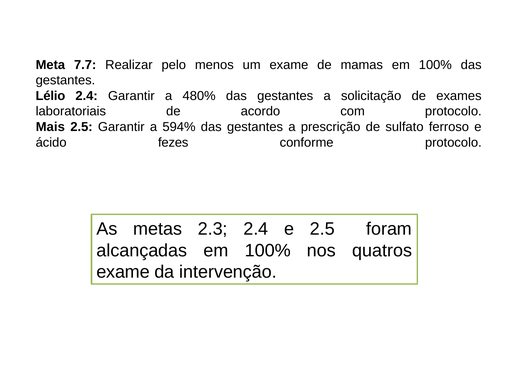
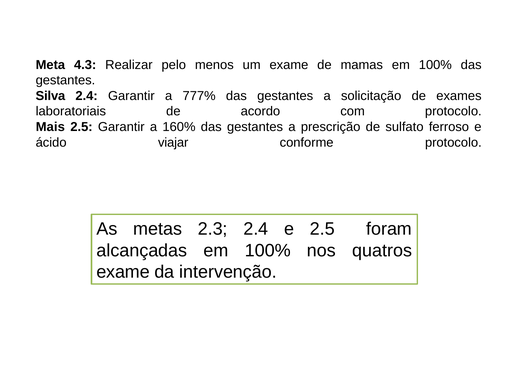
7.7: 7.7 -> 4.3 (85, 65)
Lélio: Lélio -> Silva (50, 96)
480%: 480% -> 777% (199, 96)
594%: 594% -> 160% (179, 127)
fezes: fezes -> viajar (173, 142)
